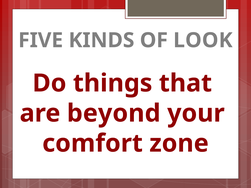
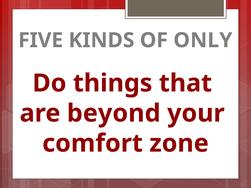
LOOK: LOOK -> ONLY (203, 40)
